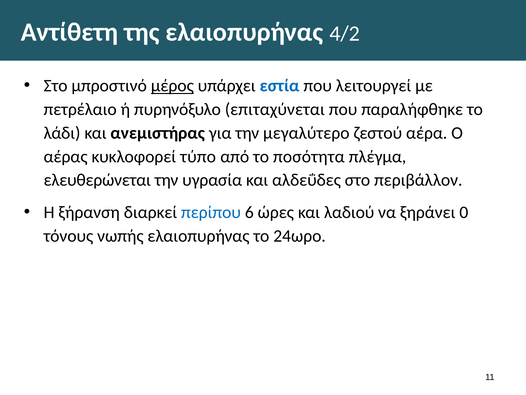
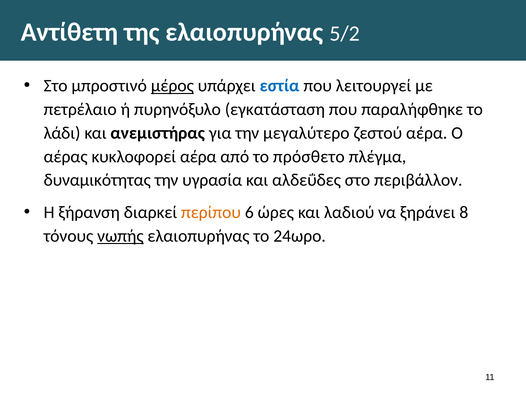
4/2: 4/2 -> 5/2 (345, 34)
επιταχύνεται: επιταχύνεται -> εγκατάσταση (275, 109)
κυκλοφορεί τύπο: τύπο -> αέρα (198, 156)
ποσότητα: ποσότητα -> πρόσθετο (309, 156)
ελευθερώνεται: ελευθερώνεται -> δυναμικότητας (97, 180)
περίπου colour: blue -> orange (211, 212)
0: 0 -> 8 (464, 212)
νωπής underline: none -> present (120, 236)
